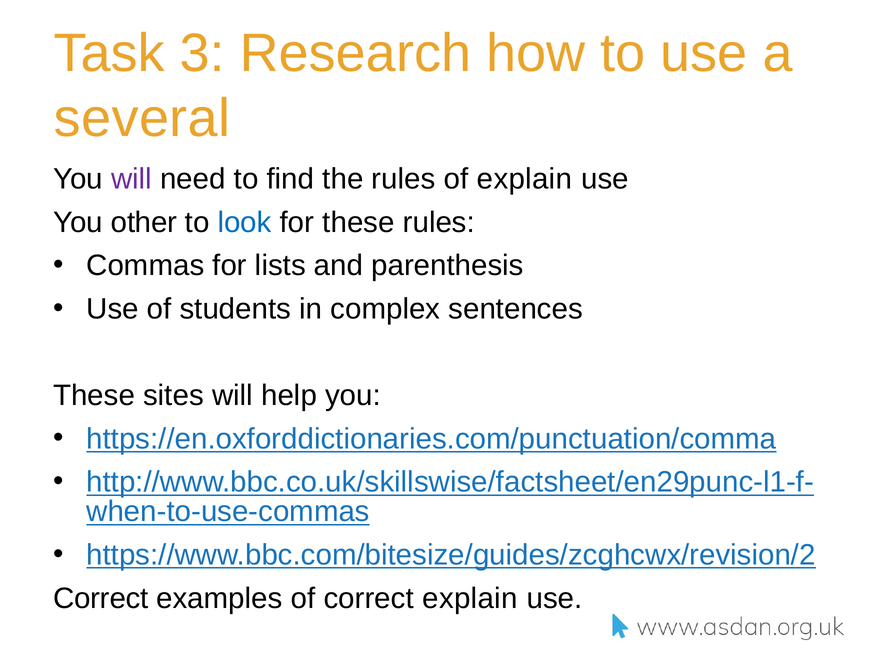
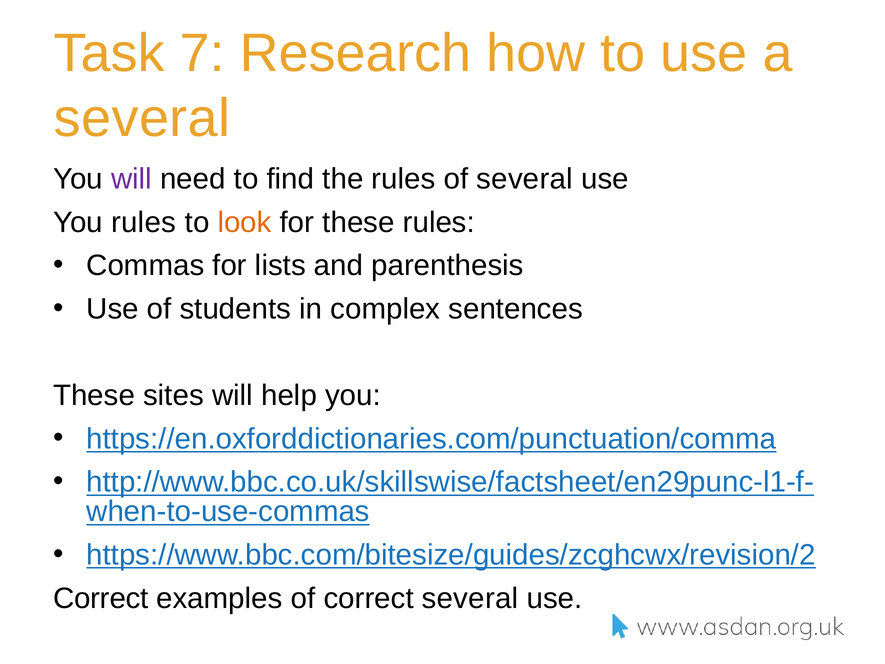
3: 3 -> 7 (202, 53)
of explain: explain -> several (525, 179)
You other: other -> rules (144, 222)
look colour: blue -> orange (245, 222)
correct explain: explain -> several (470, 598)
